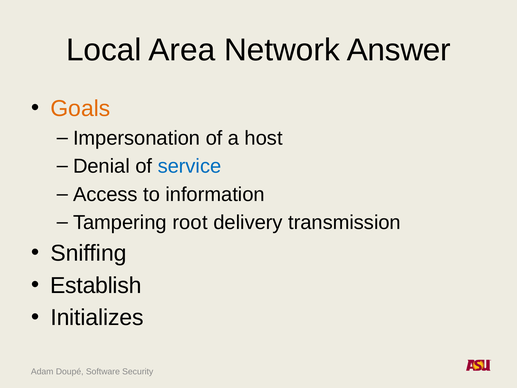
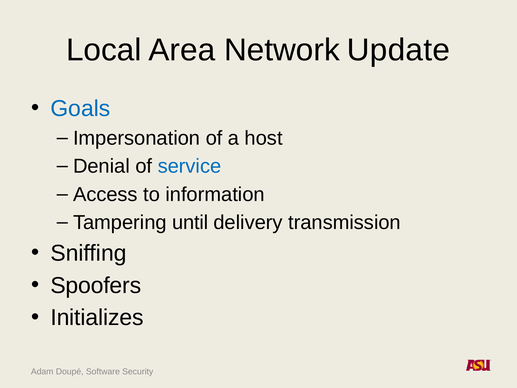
Answer: Answer -> Update (398, 50)
Goals colour: orange -> blue (80, 108)
root: root -> until (190, 222)
Establish: Establish -> Spoofers (96, 285)
